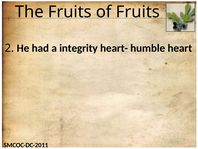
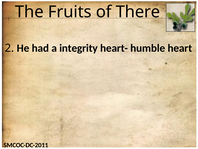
of Fruits: Fruits -> There (138, 12)
